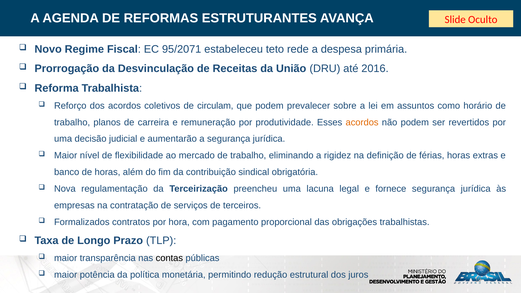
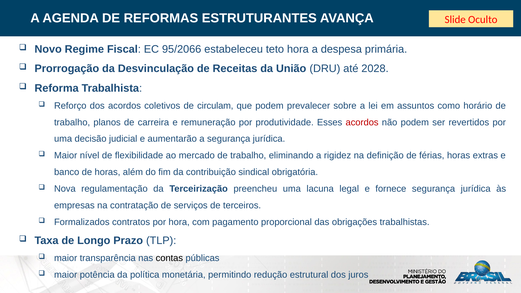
95/2071: 95/2071 -> 95/2066 (182, 49)
teto rede: rede -> hora (298, 49)
2016: 2016 -> 2028 (375, 69)
acordos colour: orange -> red (362, 122)
